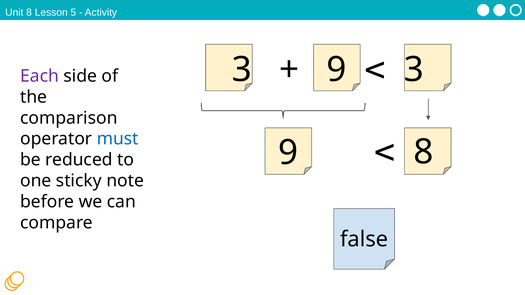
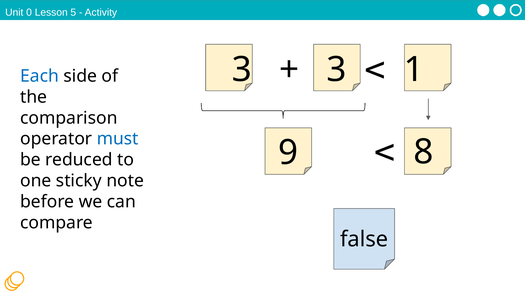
Unit 8: 8 -> 0 (29, 12)
9: 9 -> 3 (336, 70)
3: 3 -> 1 (414, 70)
Each colour: purple -> blue (40, 76)
